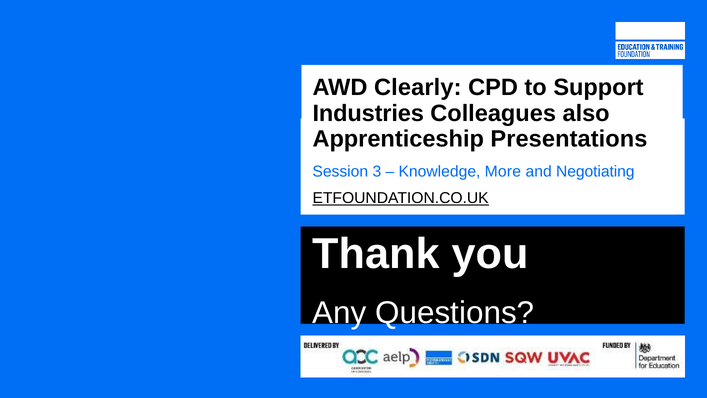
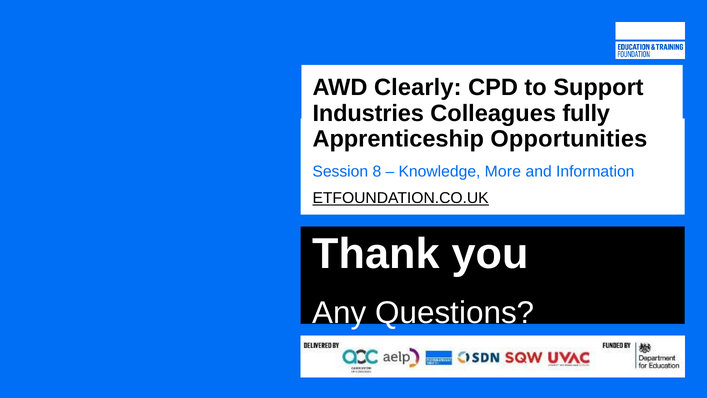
also: also -> fully (586, 113)
Presentations: Presentations -> Opportunities (569, 139)
3: 3 -> 8 (377, 171)
Negotiating: Negotiating -> Information (595, 171)
